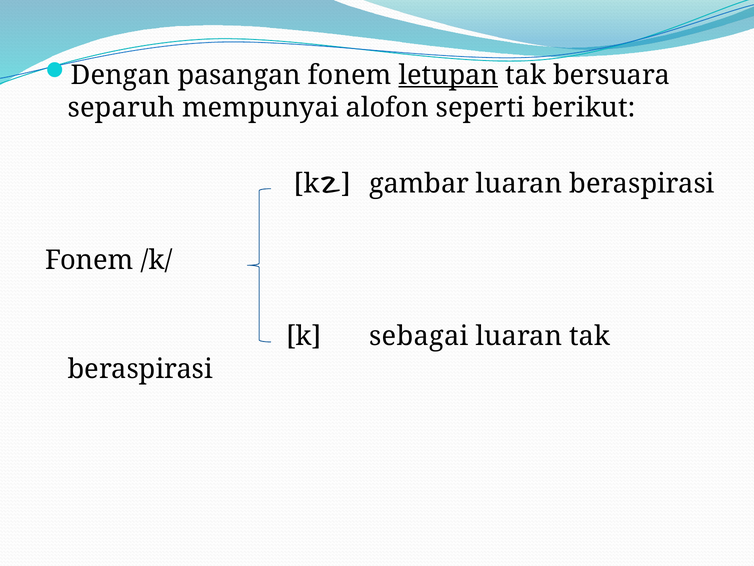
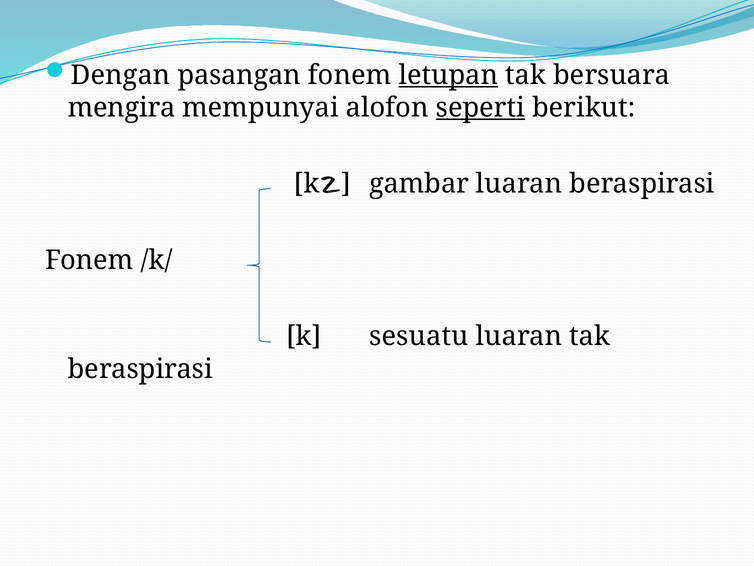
separuh: separuh -> mengira (122, 108)
seperti underline: none -> present (480, 108)
sebagai: sebagai -> sesuatu (419, 336)
